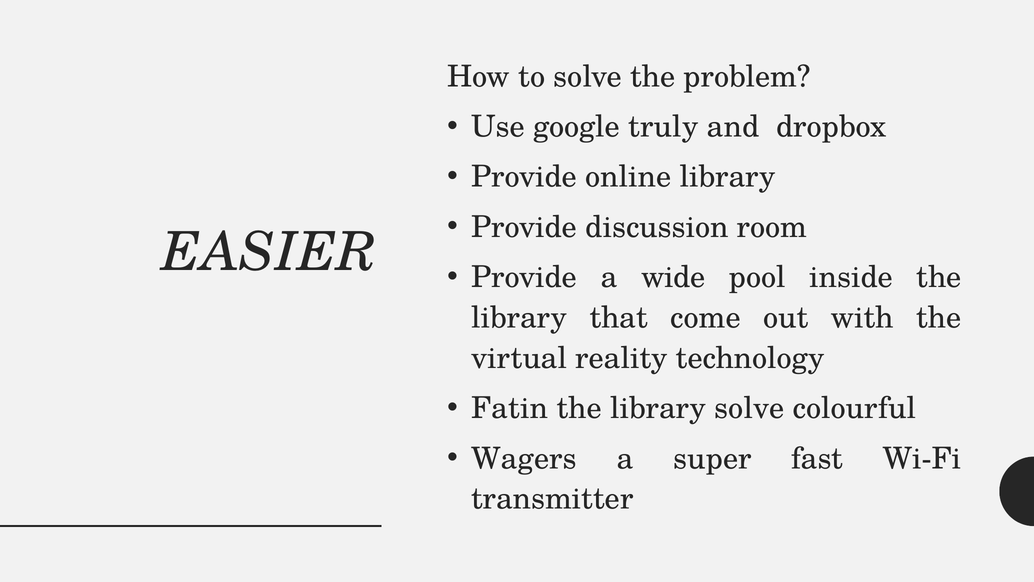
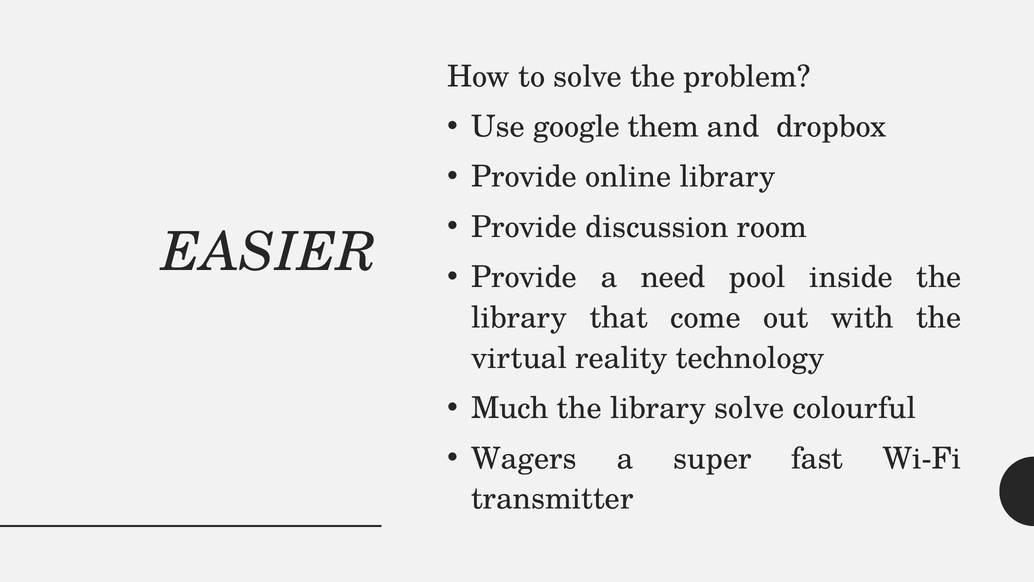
truly: truly -> them (664, 127)
wide: wide -> need (673, 277)
Fatin: Fatin -> Much (510, 408)
